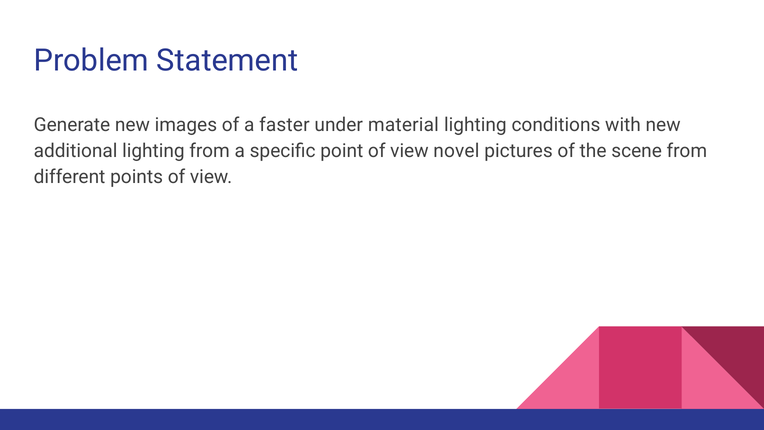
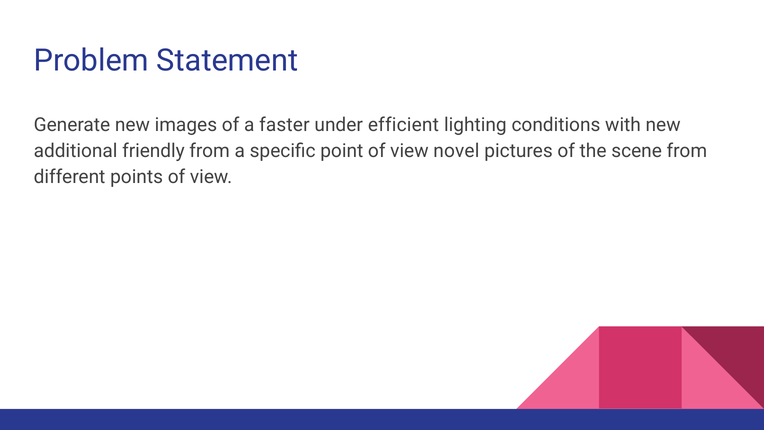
material: material -> efficient (403, 125)
additional lighting: lighting -> friendly (153, 151)
